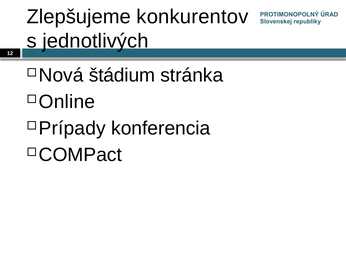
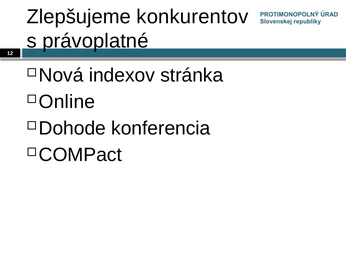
jednotlivých: jednotlivých -> právoplatné (95, 41)
štádium: štádium -> indexov (122, 75)
Prípady: Prípady -> Dohode (72, 128)
